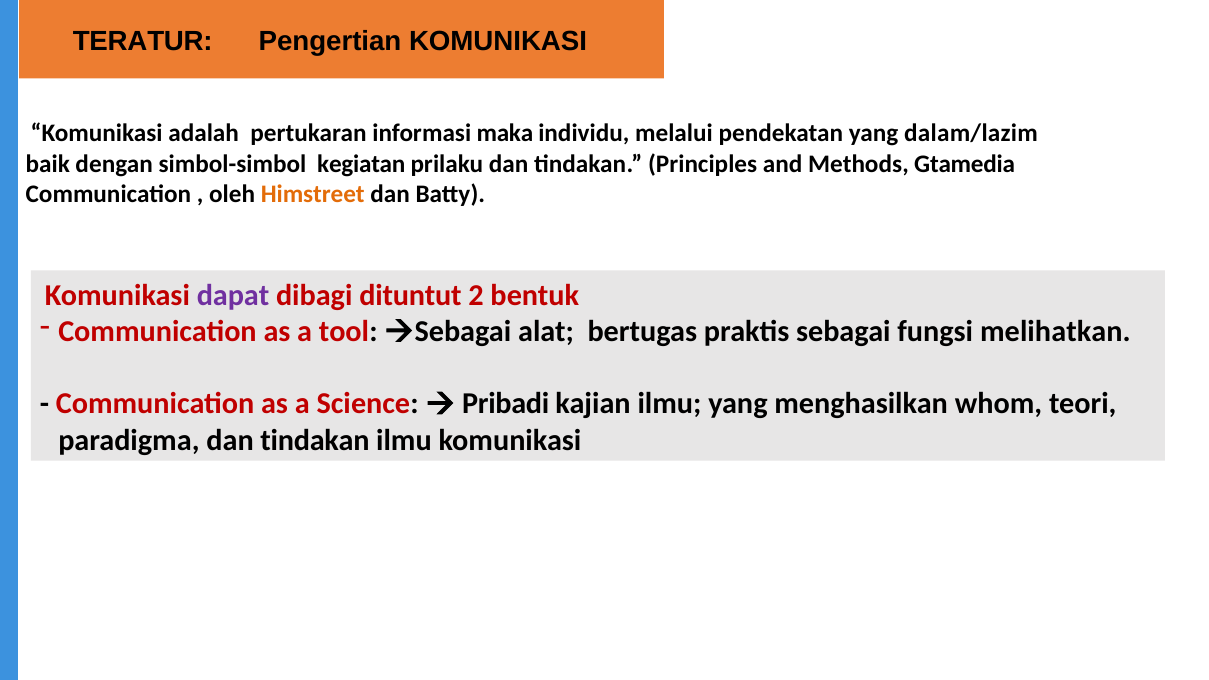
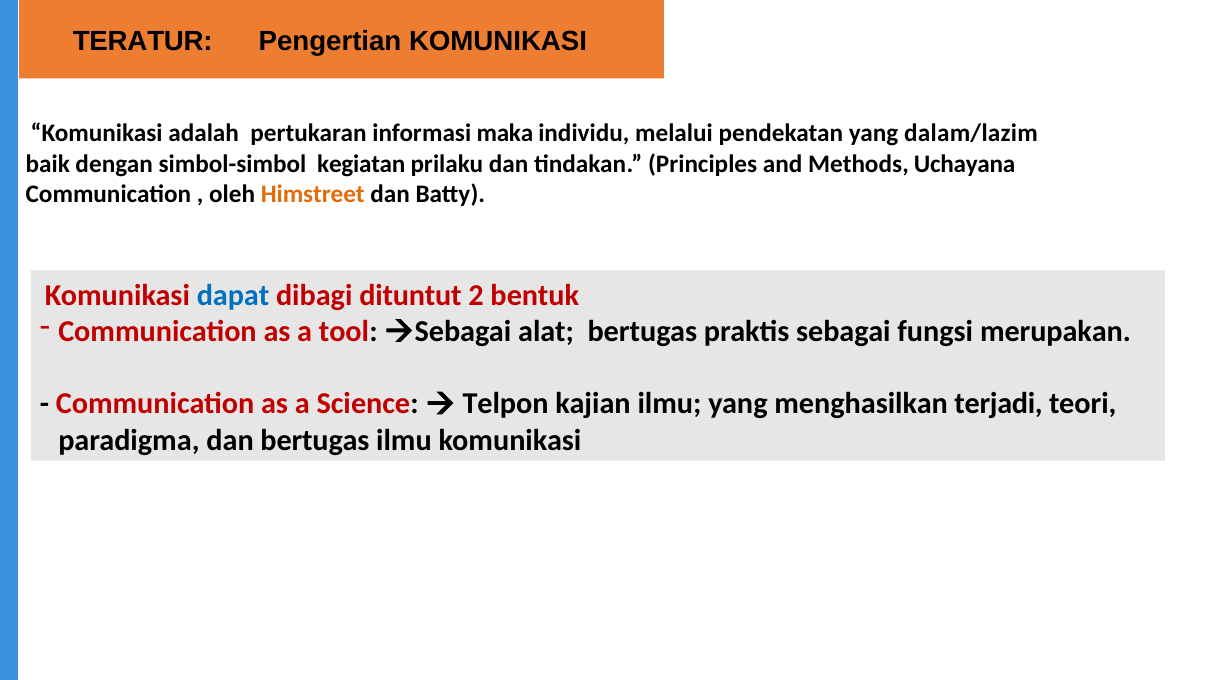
Gtamedia: Gtamedia -> Uchayana (965, 164)
dapat colour: purple -> blue (233, 295)
melihatkan: melihatkan -> merupakan (1055, 331)
Pribadi: Pribadi -> Telpon (506, 404)
whom: whom -> terjadi (999, 404)
paradigma dan tindakan: tindakan -> bertugas (315, 440)
